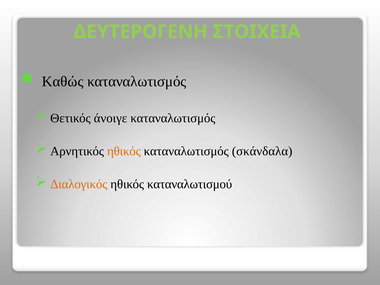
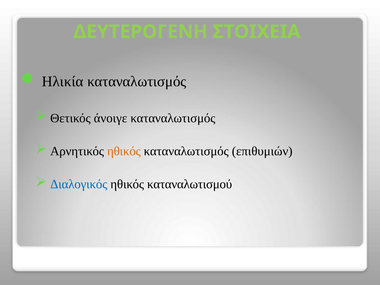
Καθώς: Καθώς -> Ηλικία (63, 81)
σκάνδαλα: σκάνδαλα -> επιθυμιών (262, 151)
Διαλογικός colour: orange -> blue (79, 184)
